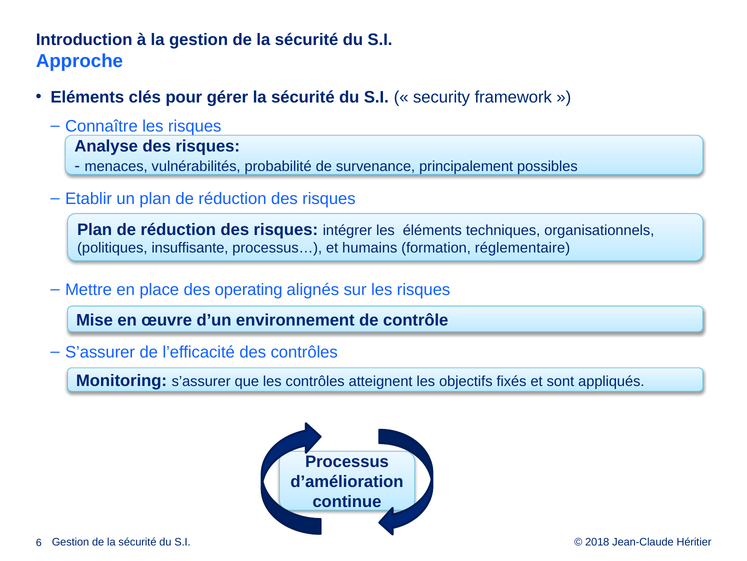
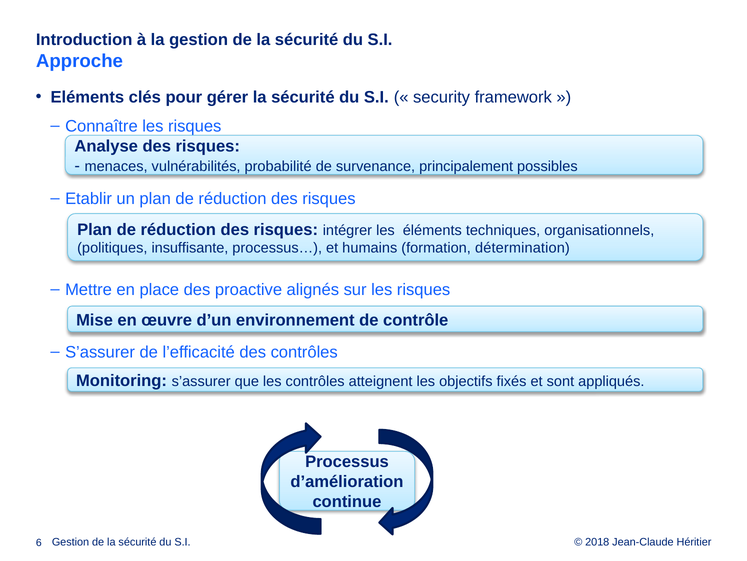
réglementaire: réglementaire -> détermination (522, 248)
operating: operating -> proactive (249, 289)
